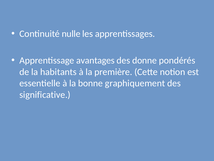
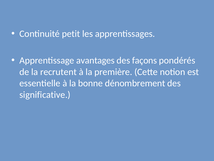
nulle: nulle -> petit (71, 34)
donne: donne -> façons (145, 60)
habitants: habitants -> recrutent (58, 72)
graphiquement: graphiquement -> dénombrement (135, 83)
